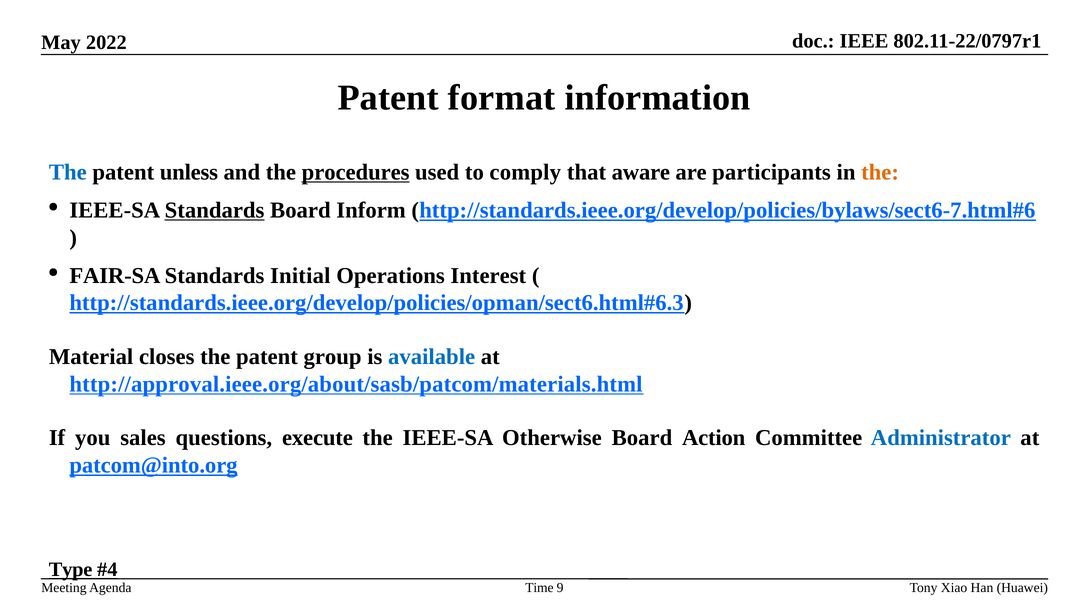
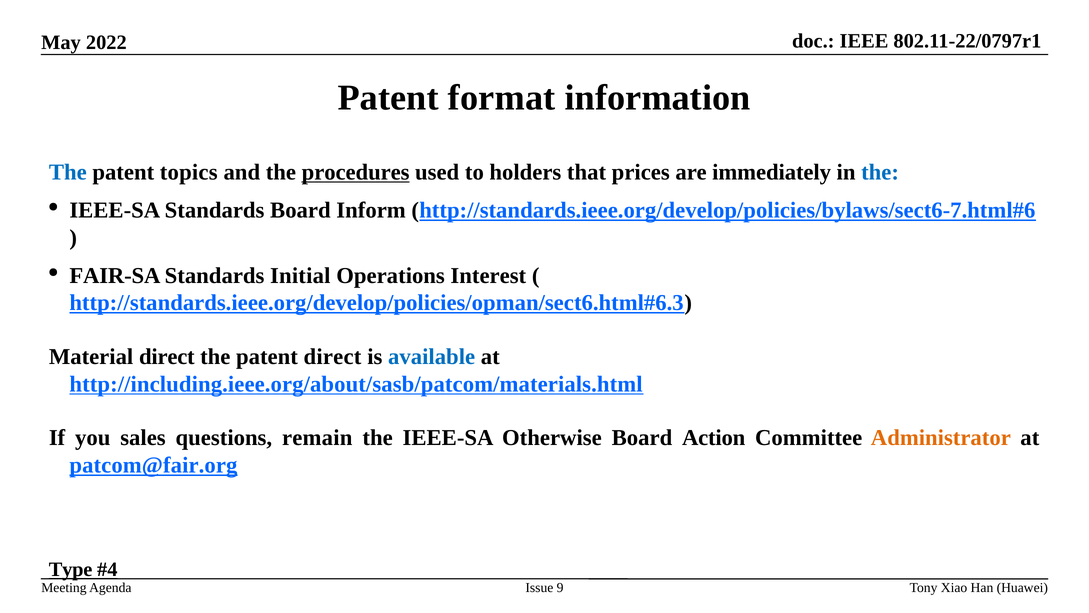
unless: unless -> topics (189, 172)
comply: comply -> holders (525, 172)
aware: aware -> prices (641, 172)
participants: participants -> immediately (772, 172)
the colour: orange -> blue (880, 172)
Standards underline: present -> none (215, 210)
Material closes: closes -> direct (167, 357)
patent group: group -> direct (332, 357)
http://approval.ieee.org/about/sasb/patcom/materials.html: http://approval.ieee.org/about/sasb/patcom/materials.html -> http://including.ieee.org/about/sasb/patcom/materials.html (356, 384)
execute: execute -> remain (317, 438)
Administrator colour: blue -> orange (941, 438)
patcom@into.org: patcom@into.org -> patcom@fair.org (153, 465)
Time: Time -> Issue (539, 587)
